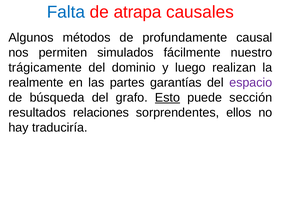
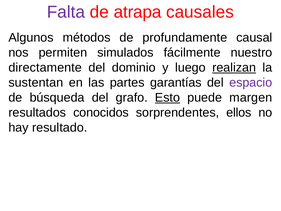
Falta colour: blue -> purple (66, 12)
trágicamente: trágicamente -> directamente (45, 67)
realizan underline: none -> present (234, 67)
realmente: realmente -> sustentan (36, 82)
sección: sección -> margen (251, 97)
relaciones: relaciones -> conocidos (101, 112)
traduciría: traduciría -> resultado (60, 127)
